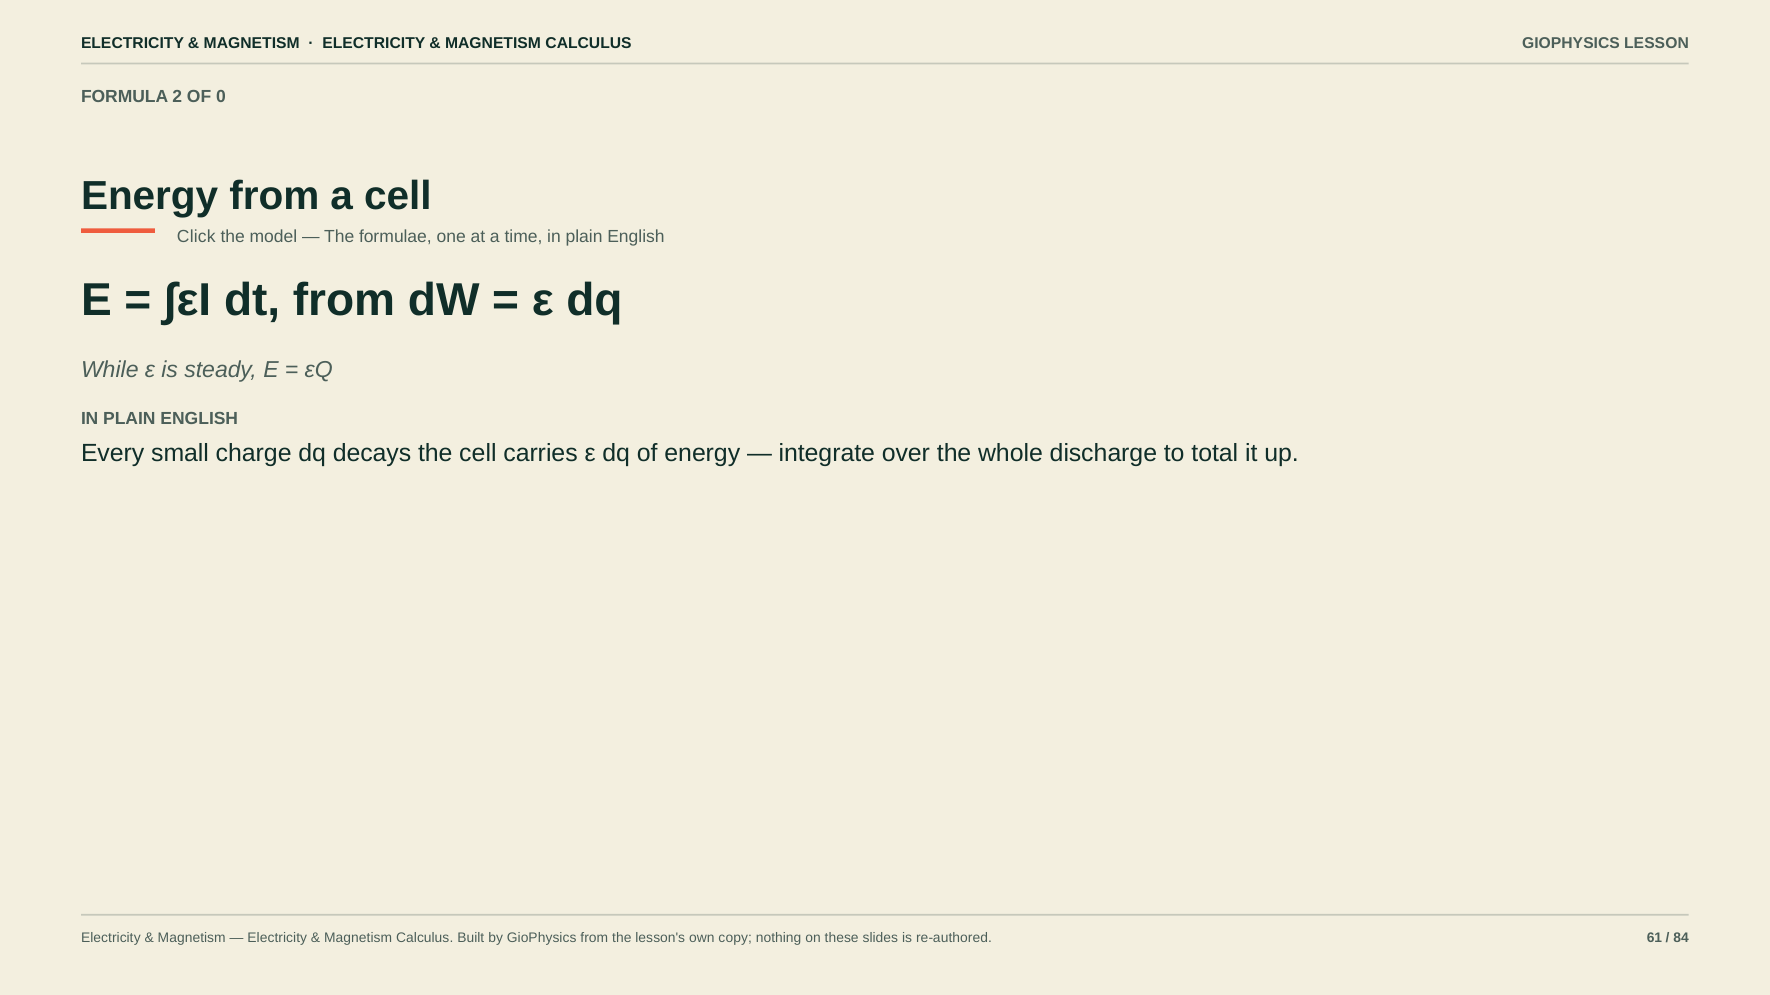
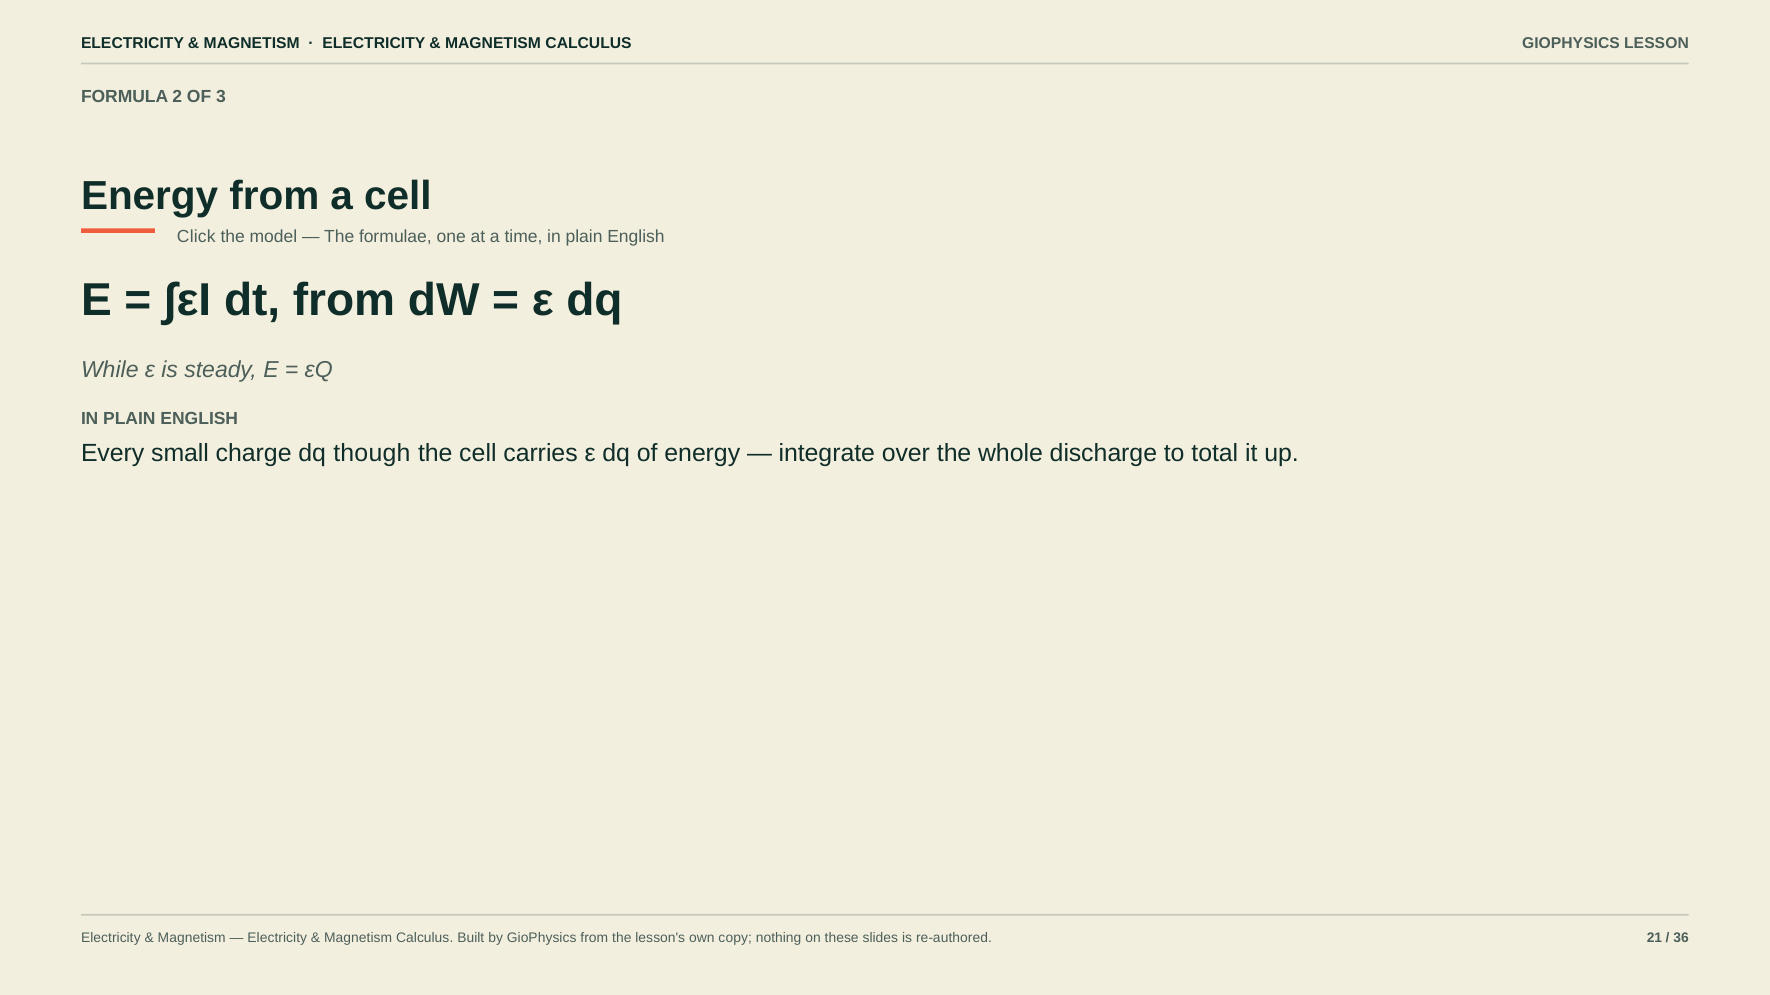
0: 0 -> 3 (221, 97)
decays: decays -> though (372, 454)
61: 61 -> 21 (1654, 938)
84: 84 -> 36 (1681, 938)
